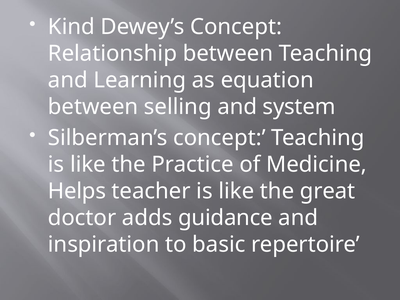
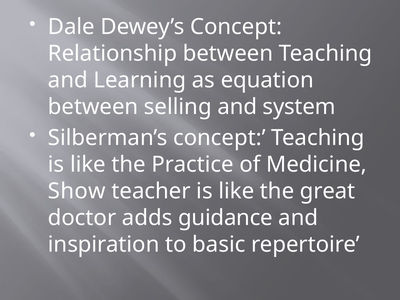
Kind: Kind -> Dale (71, 27)
Helps: Helps -> Show (77, 191)
